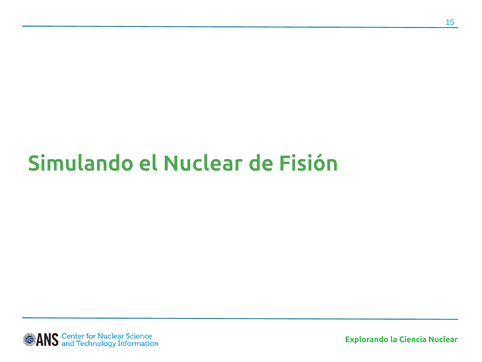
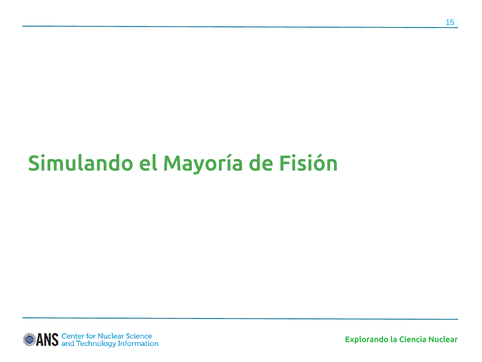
el Nuclear: Nuclear -> Mayoría (203, 163)
